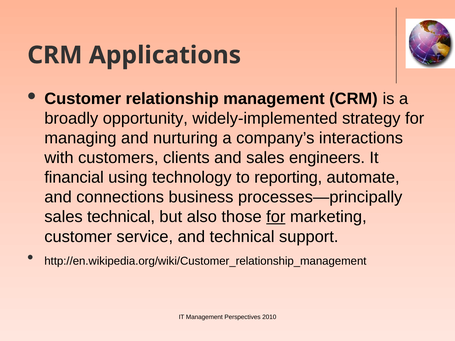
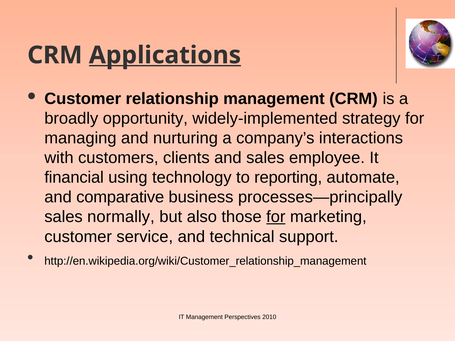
Applications underline: none -> present (165, 55)
engineers: engineers -> employee (327, 158)
connections: connections -> comparative (120, 197)
sales technical: technical -> normally (121, 217)
